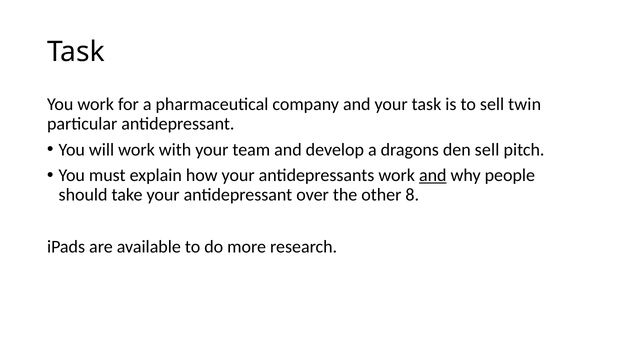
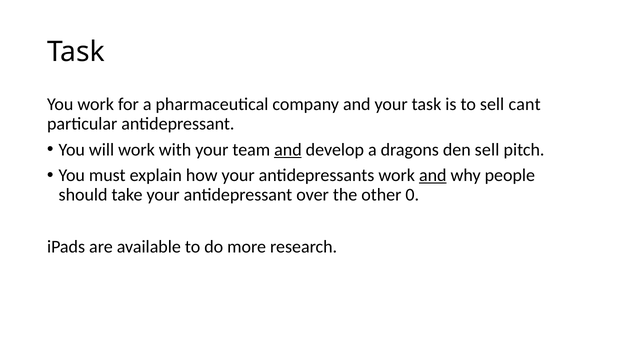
twin: twin -> cant (525, 104)
and underline: none -> present (288, 150)
8: 8 -> 0 (412, 195)
